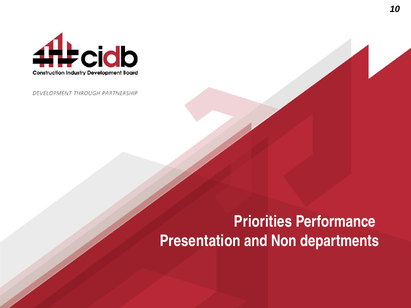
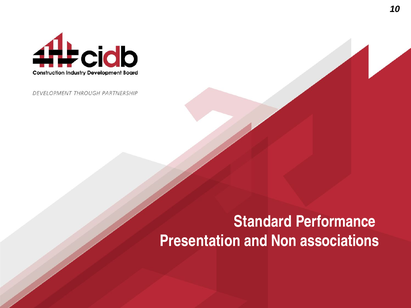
Priorities: Priorities -> Standard (263, 222)
departments: departments -> associations (340, 241)
